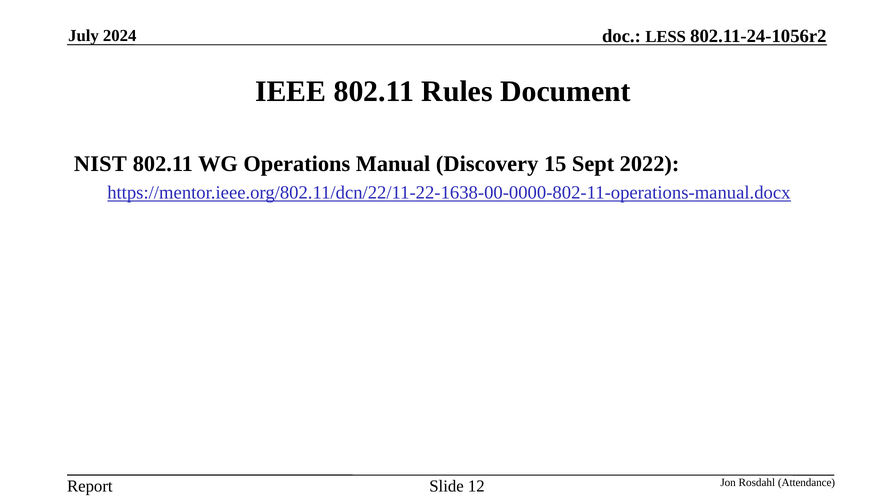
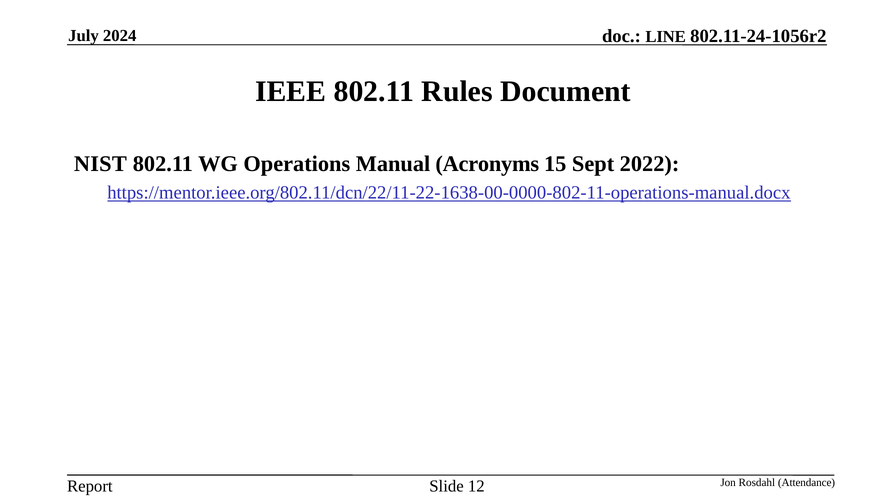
LESS: LESS -> LINE (666, 37)
Discovery: Discovery -> Acronyms (487, 164)
